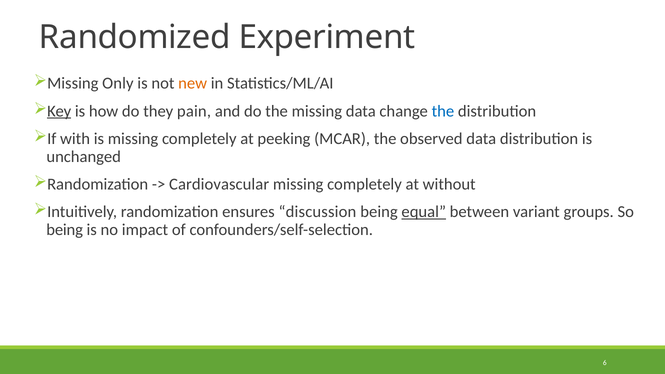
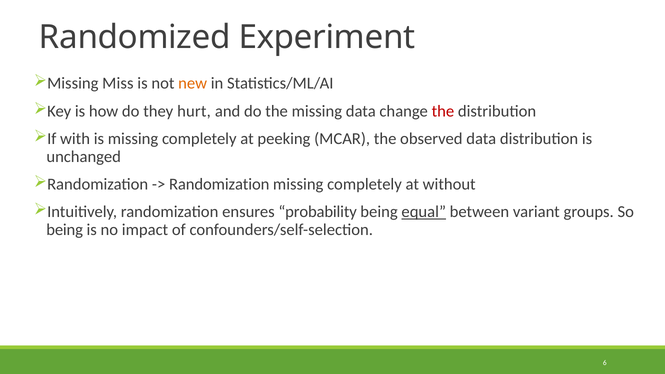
Only: Only -> Miss (118, 83)
Key underline: present -> none (59, 111)
pain: pain -> hurt (194, 111)
the colour: blue -> red (443, 111)
Cardiovascular: Cardiovascular -> Randomization (219, 184)
discussion: discussion -> probability (318, 212)
